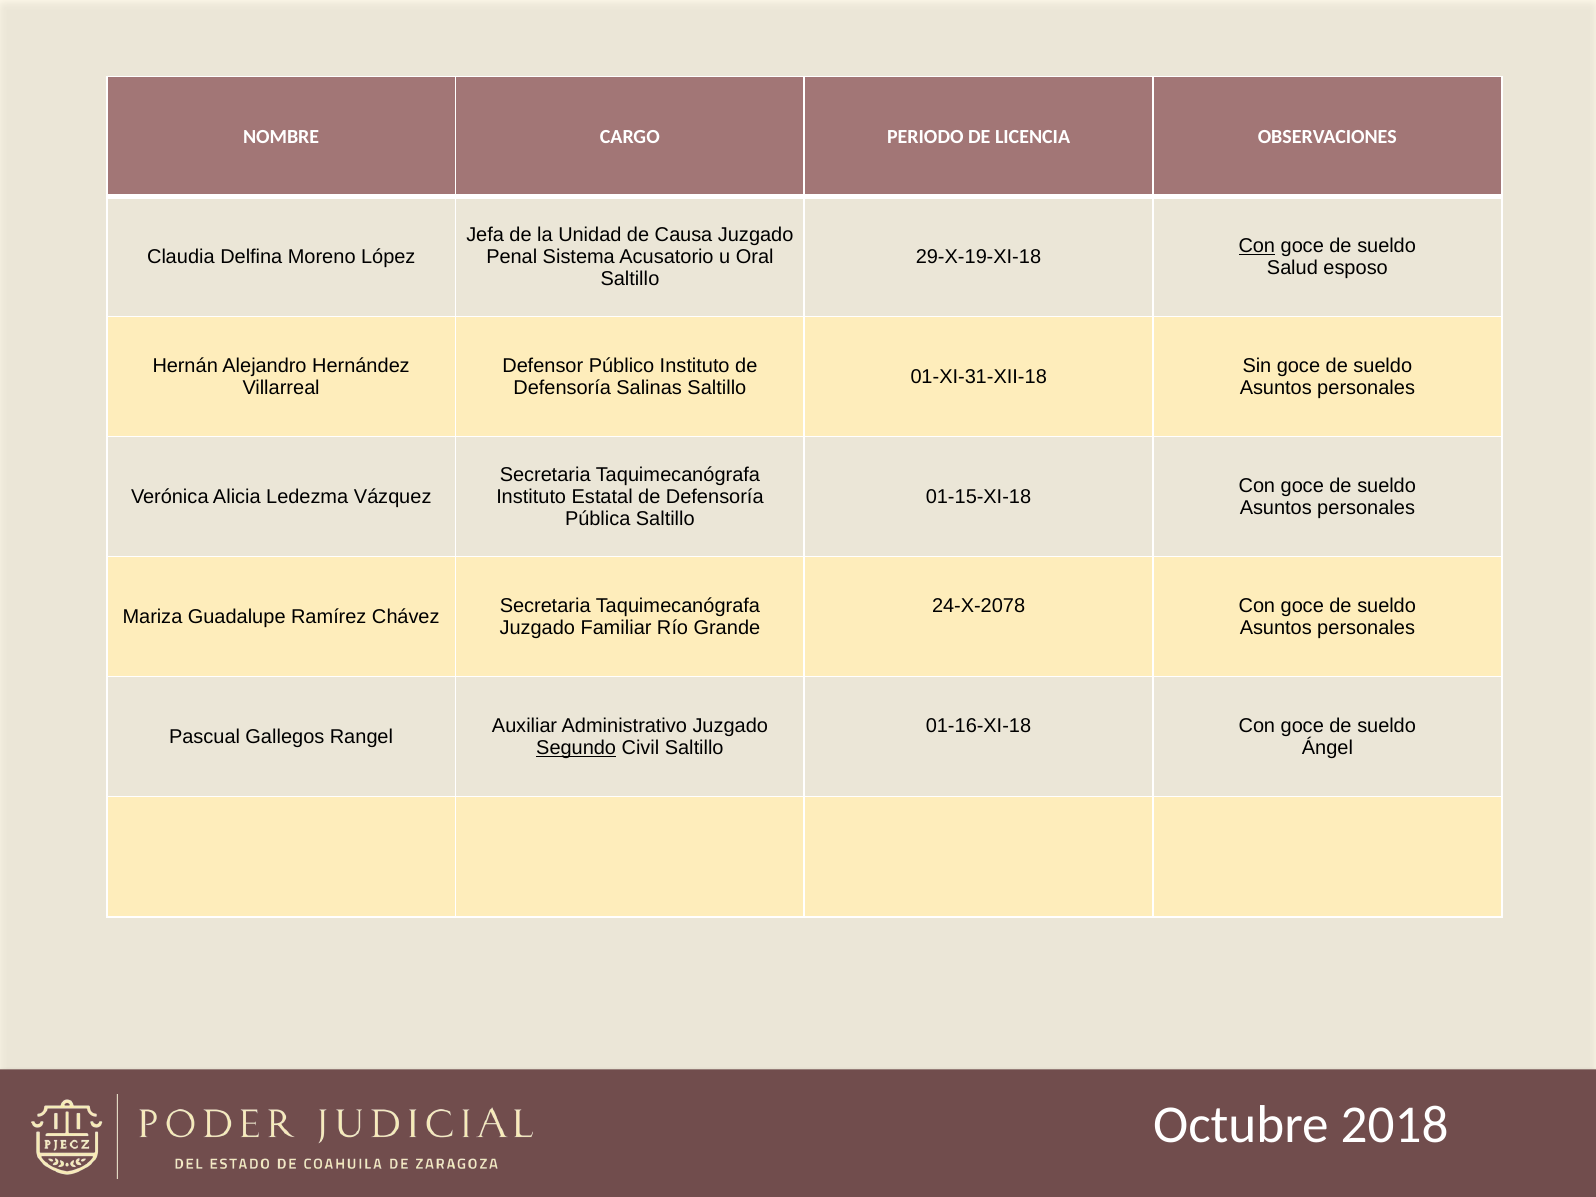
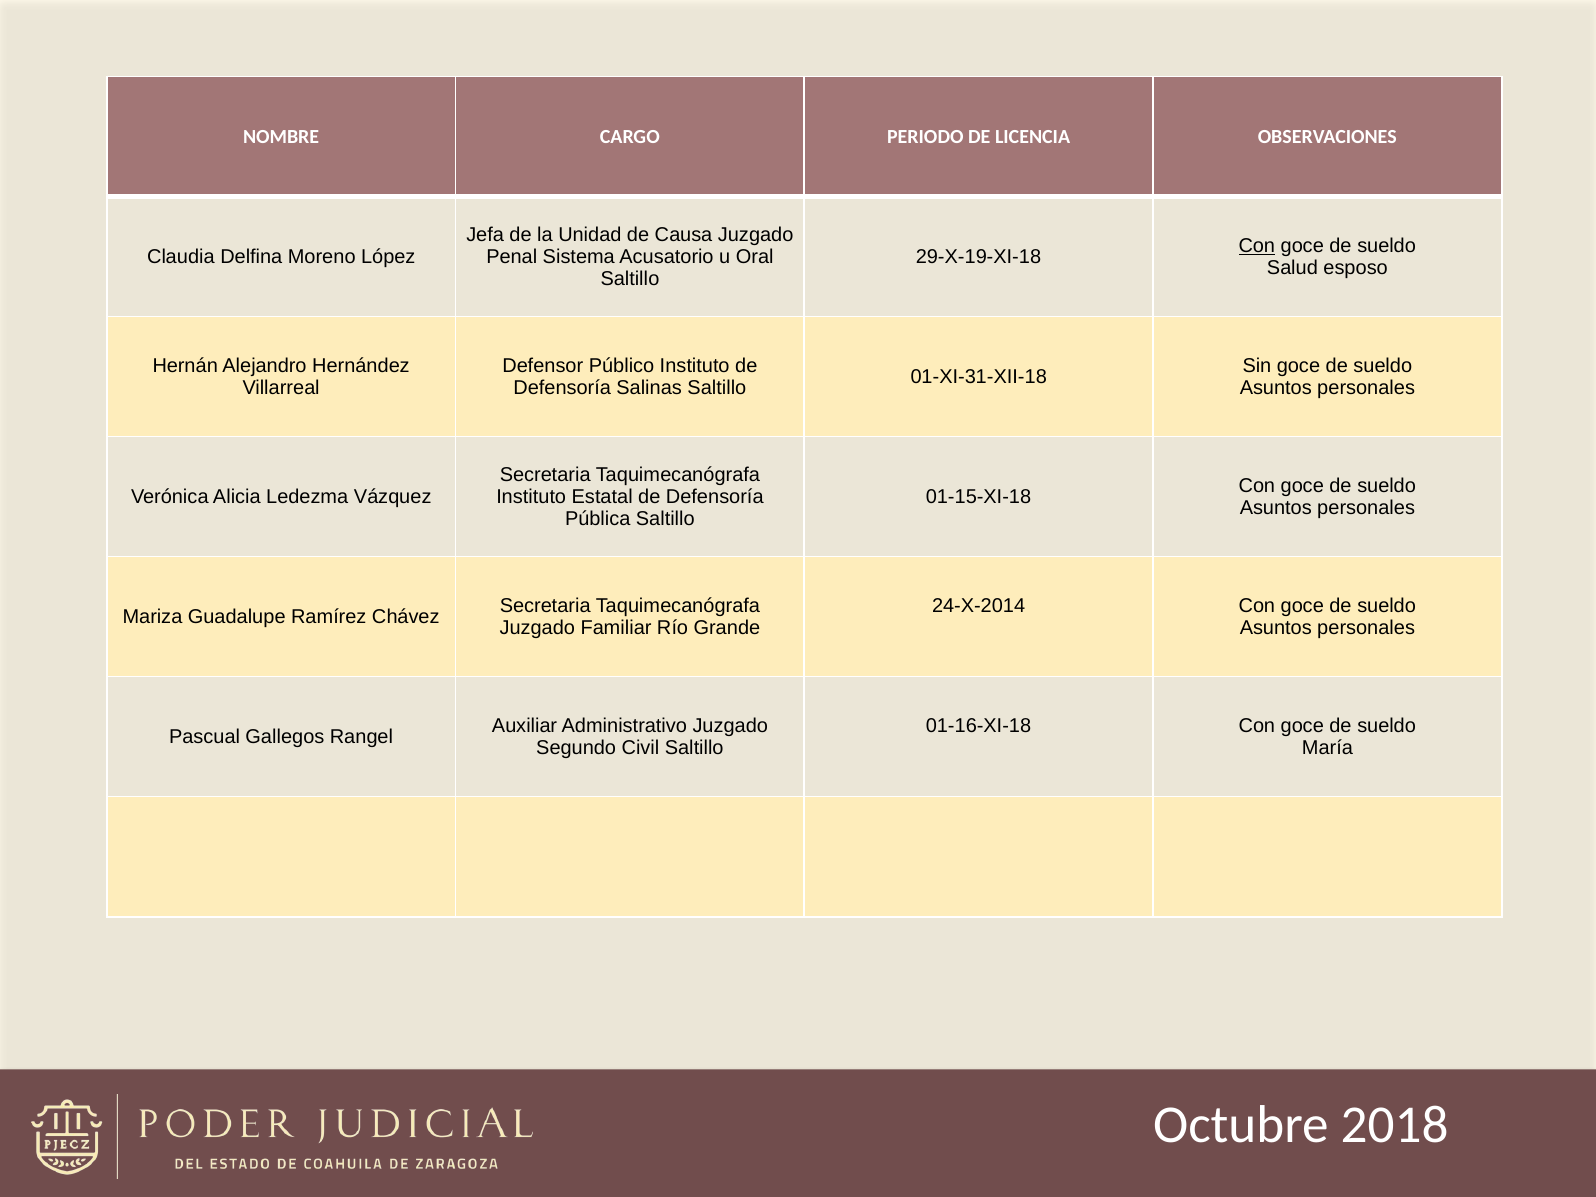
24-X-2078: 24-X-2078 -> 24-X-2014 (979, 606)
Segundo underline: present -> none (576, 748)
Ángel: Ángel -> María (1327, 748)
